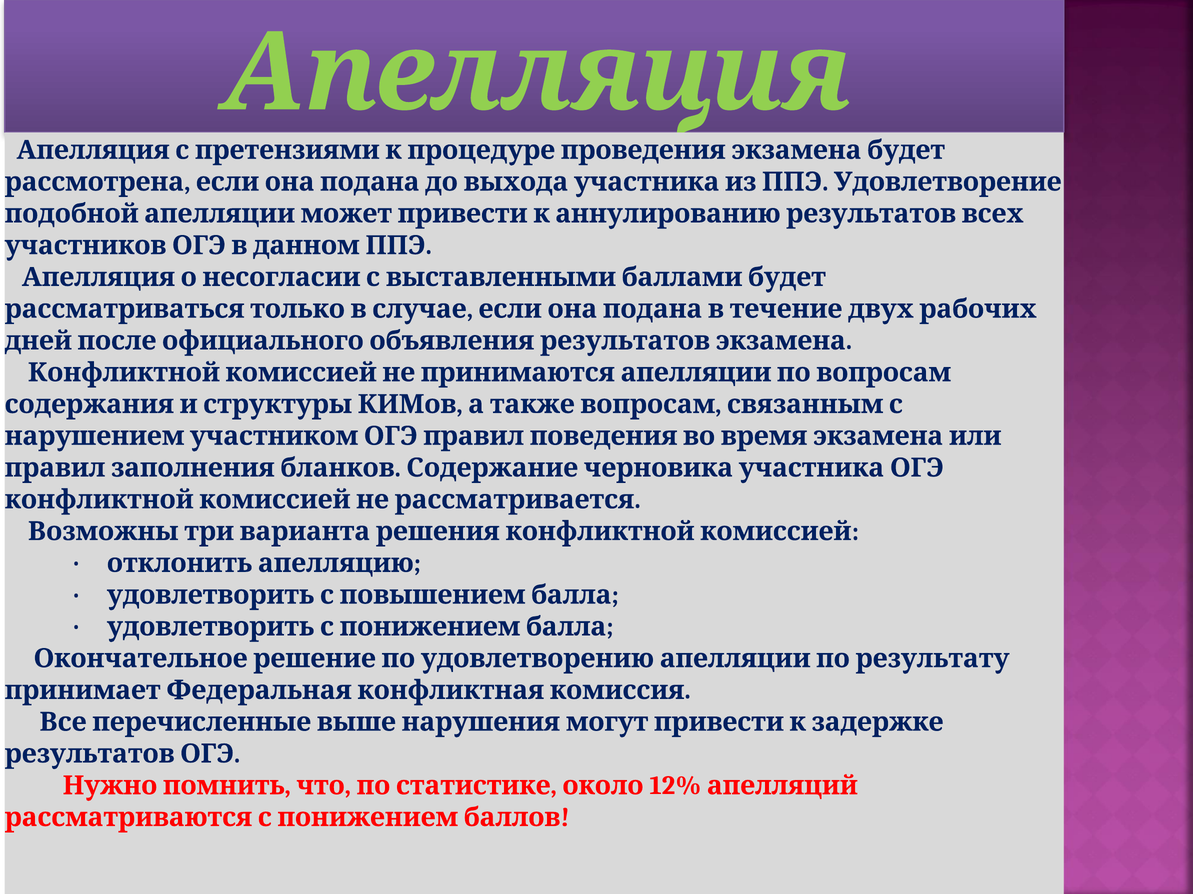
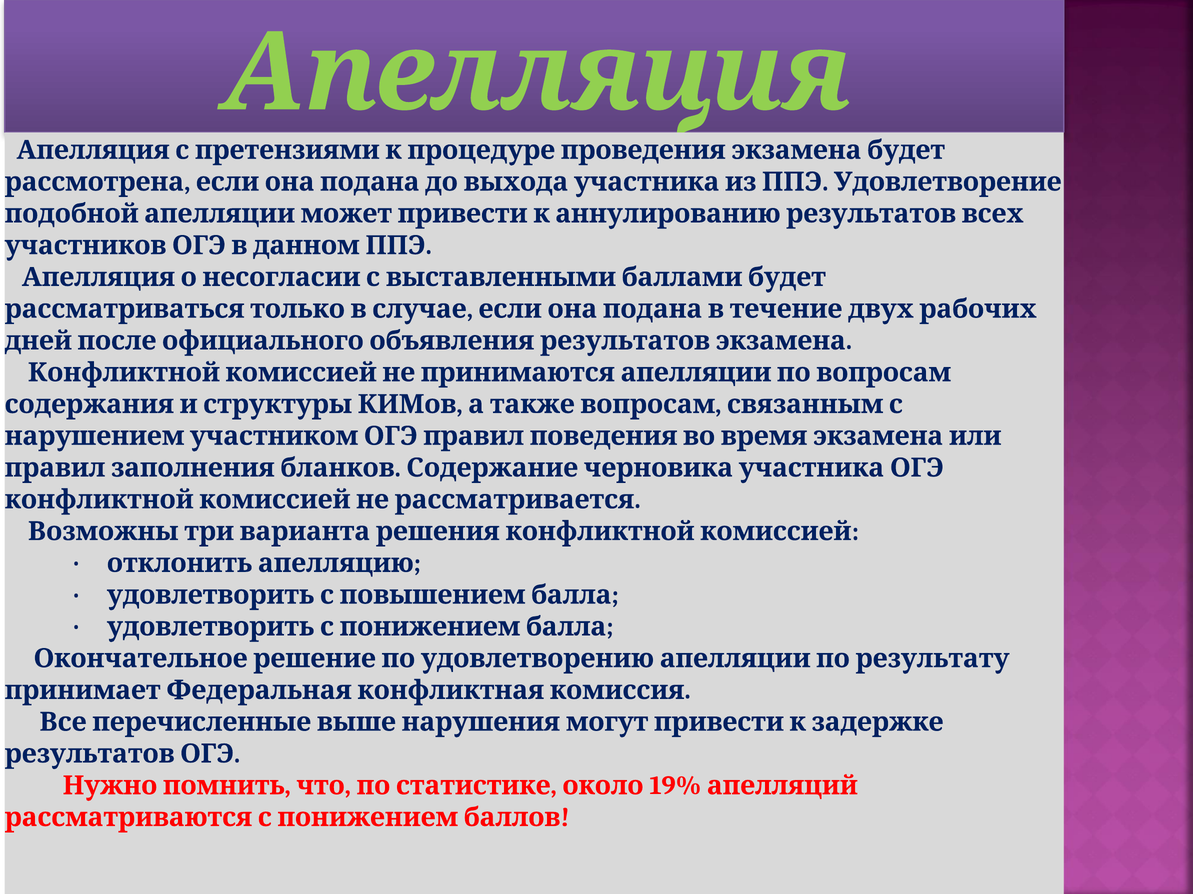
12%: 12% -> 19% (675, 786)
